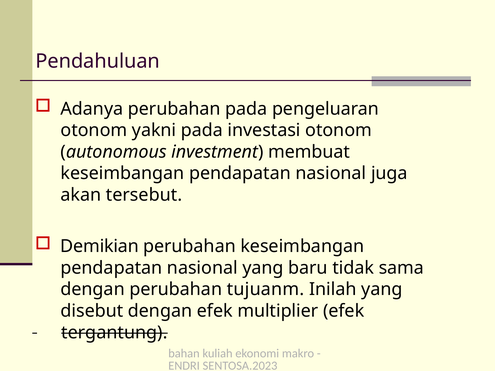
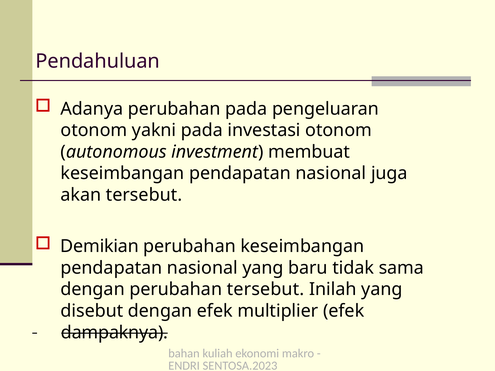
perubahan tujuanm: tujuanm -> tersebut (266, 289)
tergantung: tergantung -> dampaknya (114, 332)
